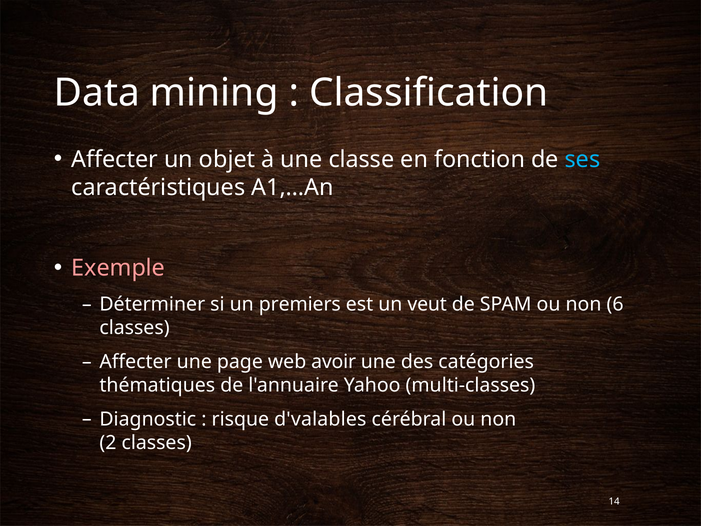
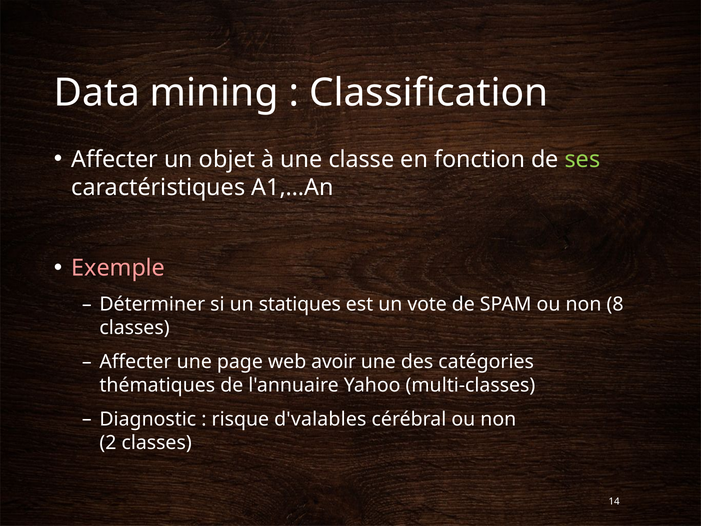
ses colour: light blue -> light green (582, 159)
premiers: premiers -> statiques (300, 304)
veut: veut -> vote (427, 304)
6: 6 -> 8 (615, 304)
